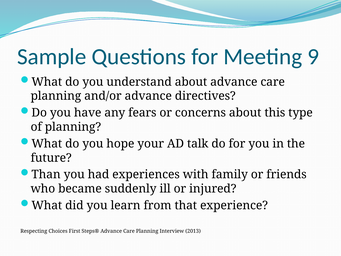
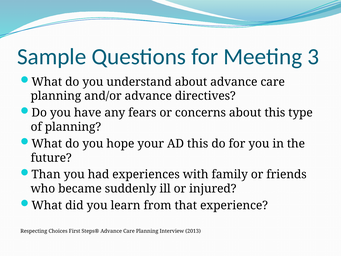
9: 9 -> 3 (313, 57)
AD talk: talk -> this (198, 144)
